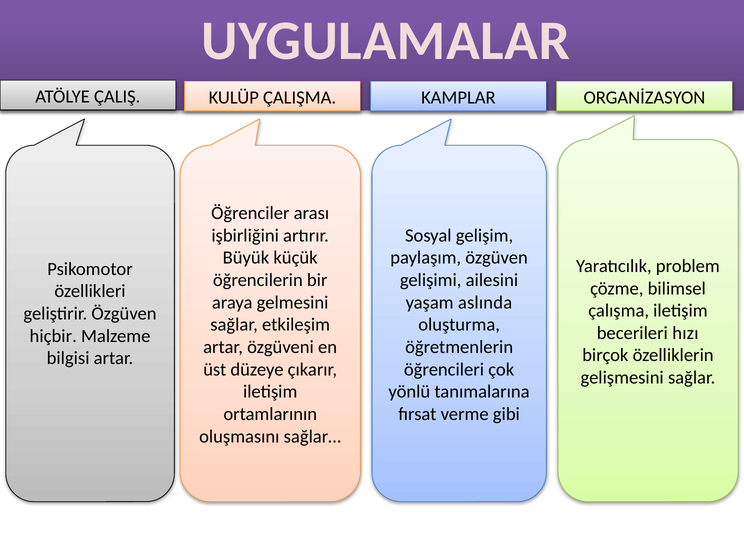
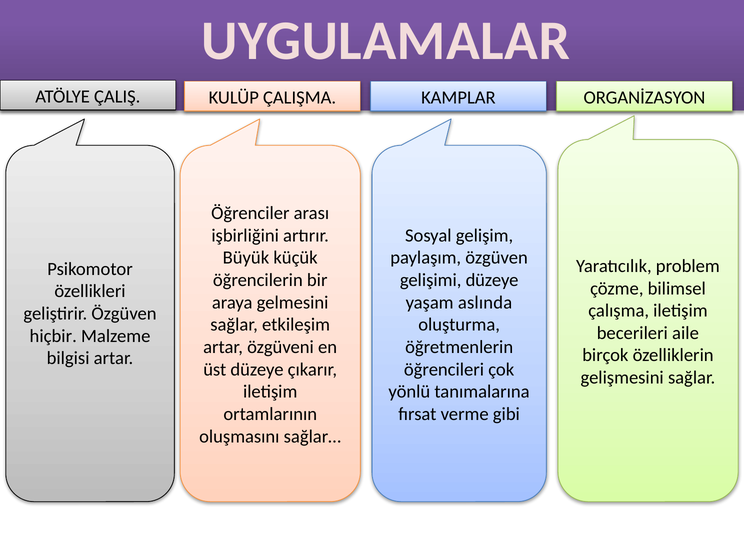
gelişimi ailesini: ailesini -> düzeye (492, 280)
hızı: hızı -> aile (685, 333)
